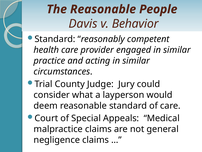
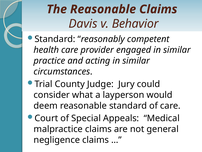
Reasonable People: People -> Claims (158, 9)
